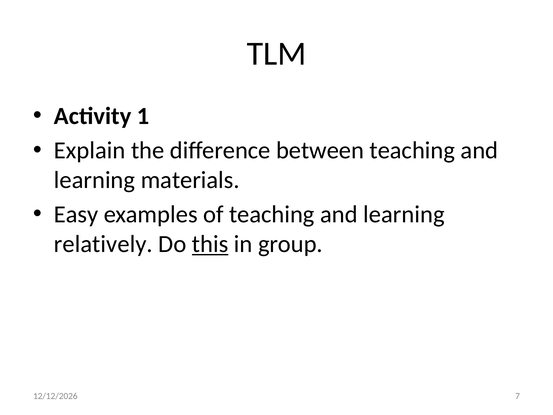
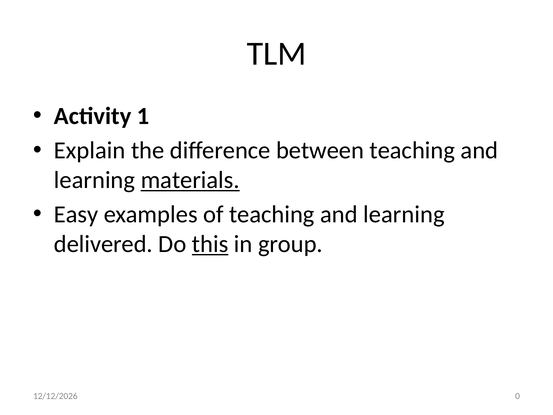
materials underline: none -> present (190, 180)
relatively: relatively -> delivered (103, 244)
7: 7 -> 0 (518, 396)
